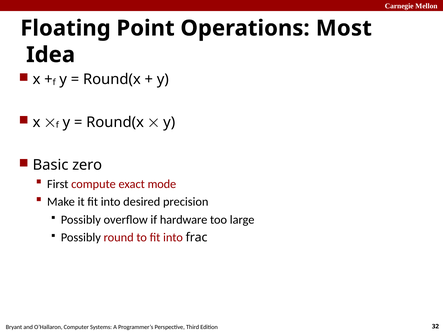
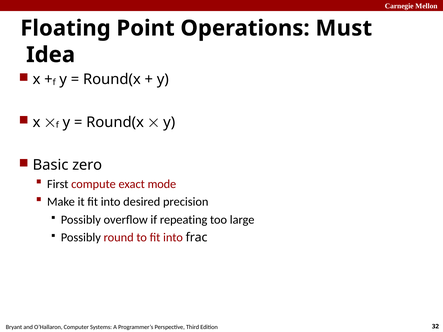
Most: Most -> Must (344, 28)
hardware: hardware -> repeating (184, 220)
